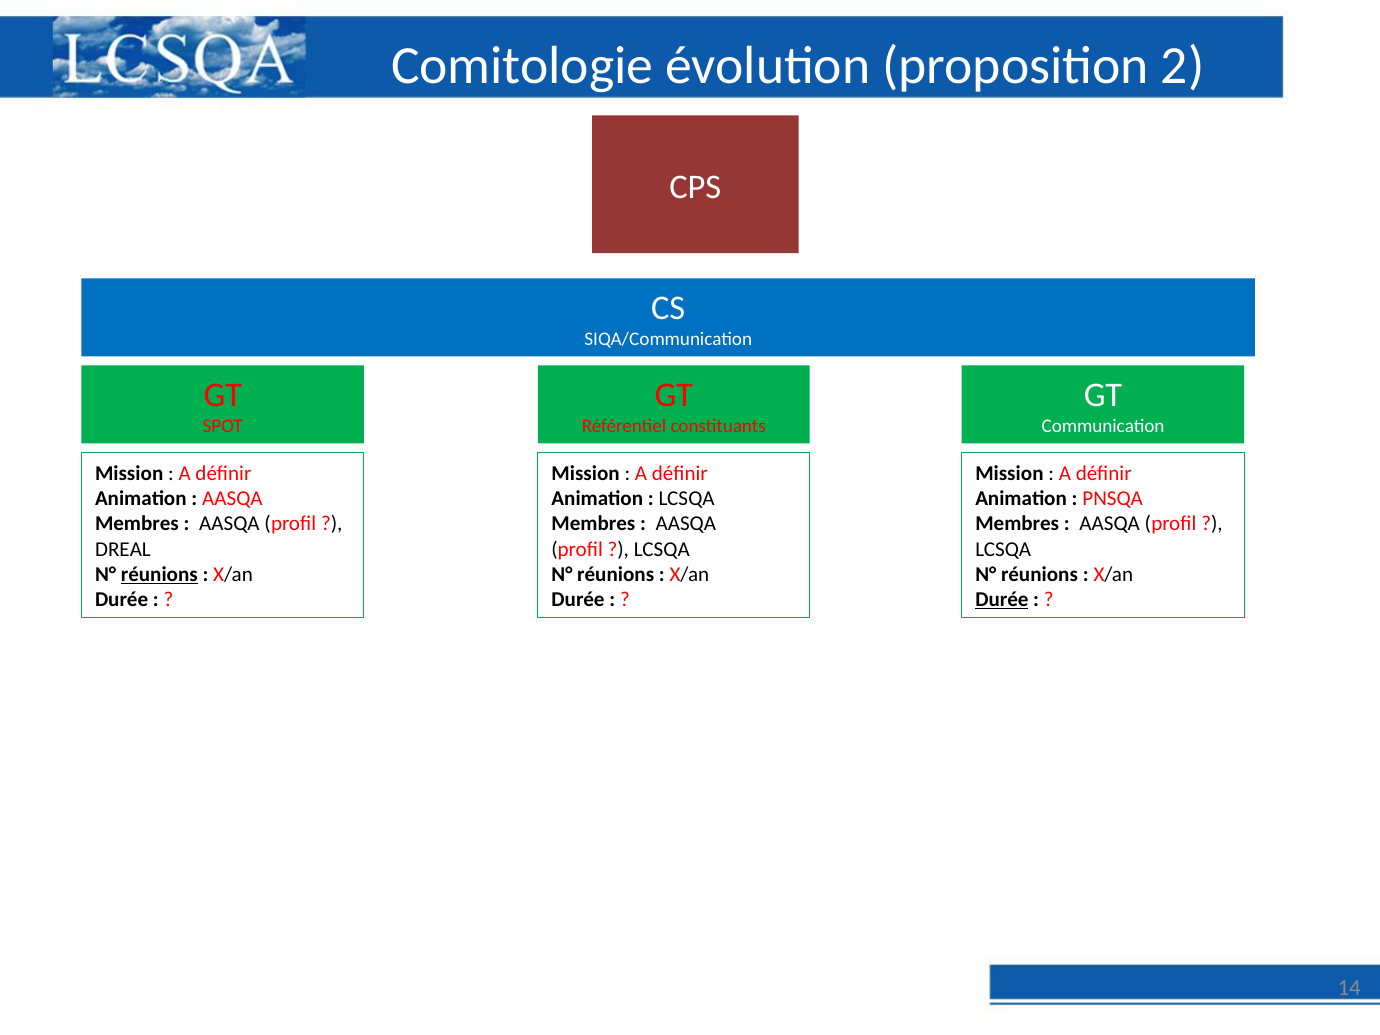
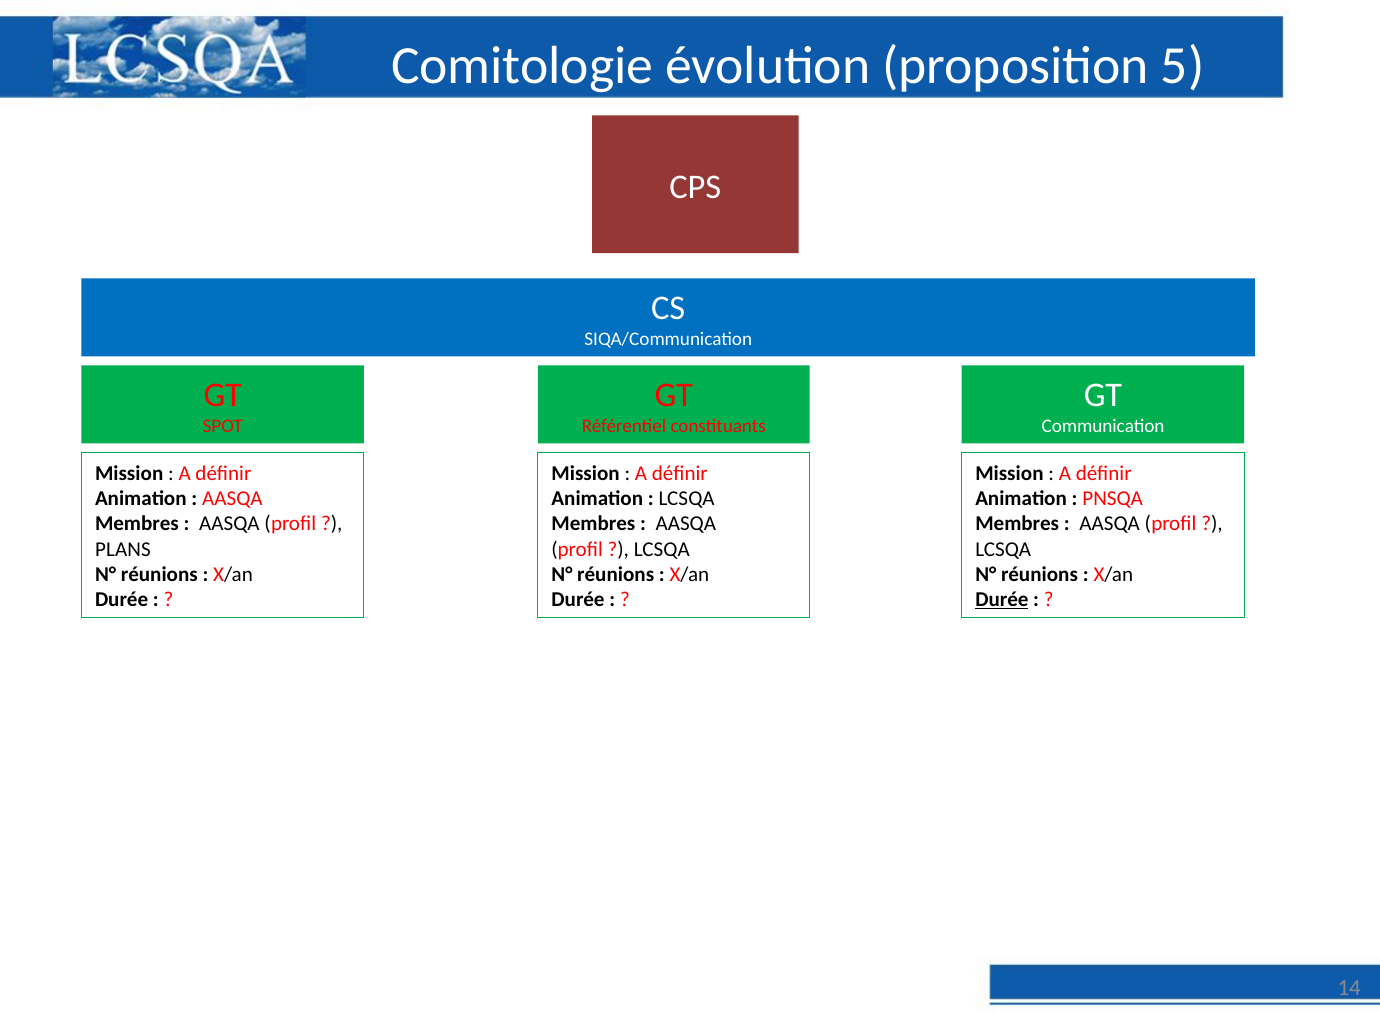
2: 2 -> 5 (1183, 66)
DREAL: DREAL -> PLANS (123, 549)
réunions underline: present -> none (159, 574)
